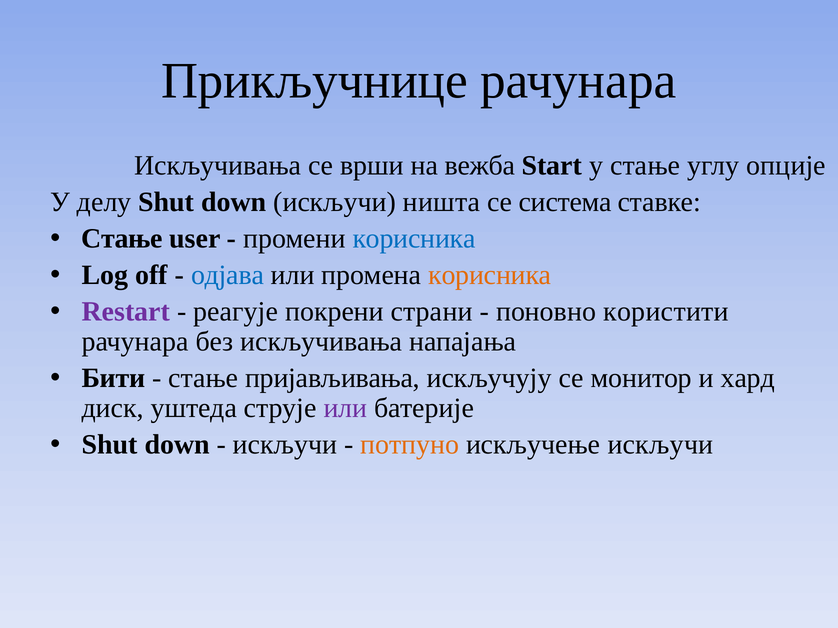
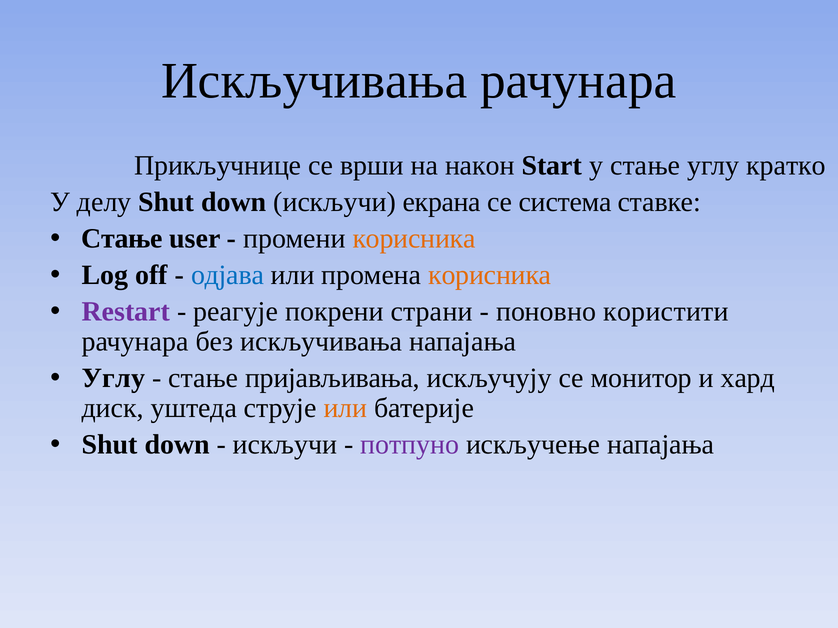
Прикључнице: Прикључнице -> Искључивања (314, 81)
Искључивања: Искључивања -> Прикључнице (218, 166)
вежба: вежба -> након (480, 166)
опције: опције -> кратко (786, 166)
ништа: ништа -> екрана (442, 202)
корисника colour: blue -> orange (414, 239)
Бити: Бити -> Углу (113, 378)
или colour: purple -> orange (345, 409)
потпуно colour: orange -> purple (410, 445)
искључење искључи: искључи -> напајања (661, 445)
